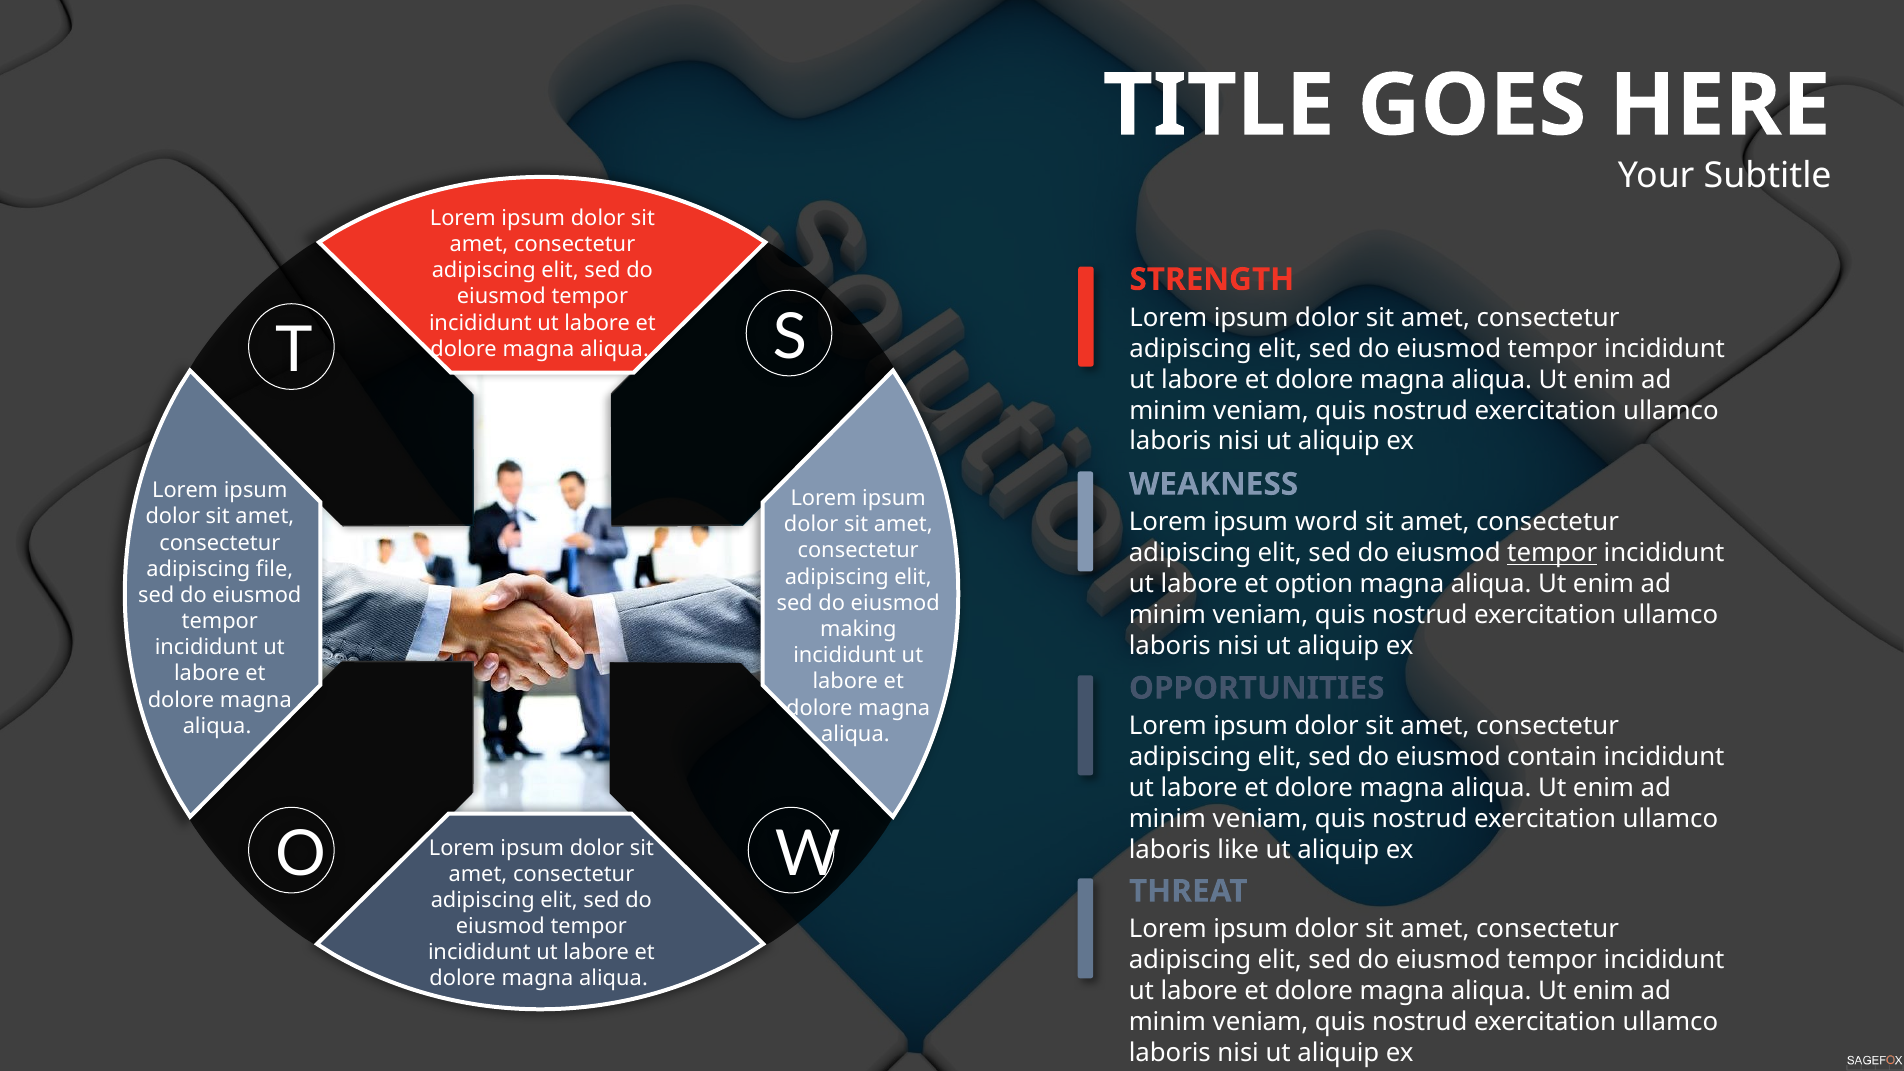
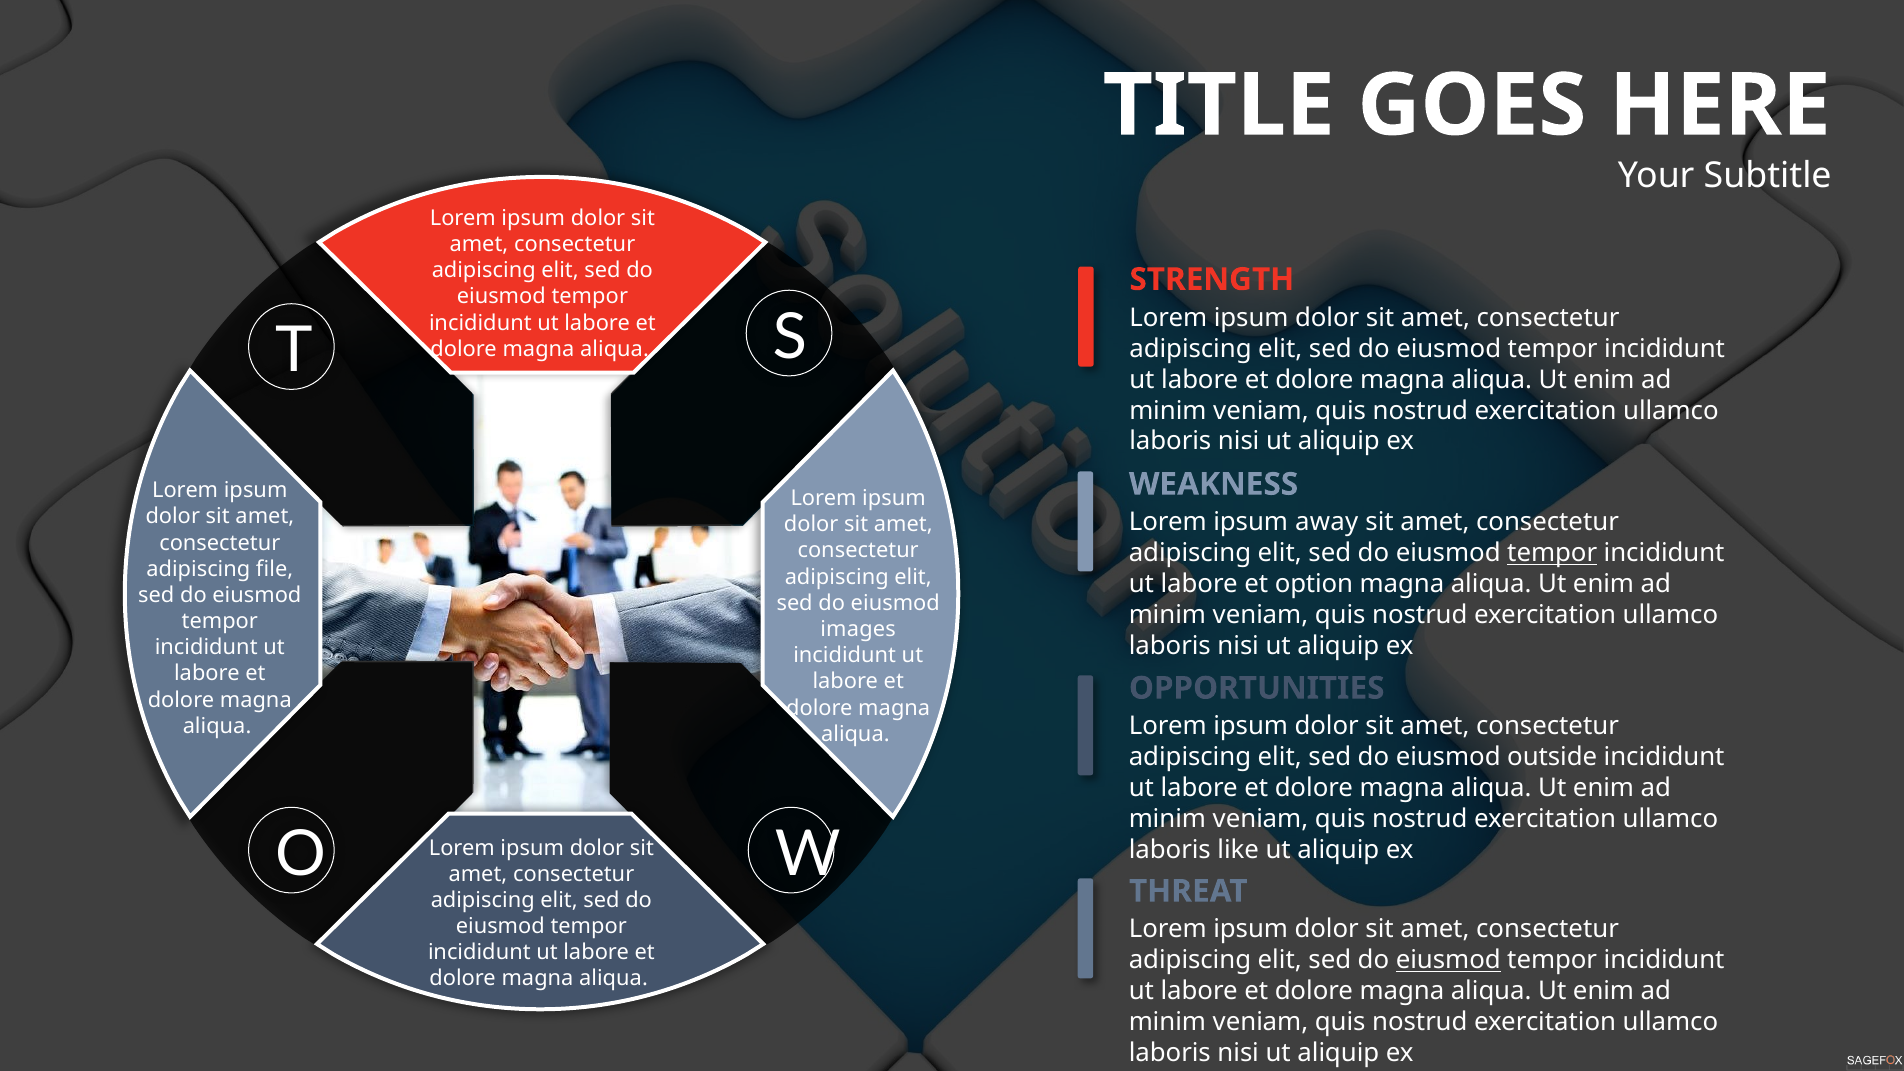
word: word -> away (1327, 522)
making: making -> images (858, 629)
contain: contain -> outside (1552, 757)
eiusmod underline: none -> present (1448, 960)
